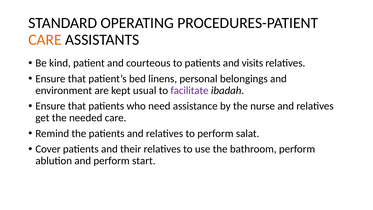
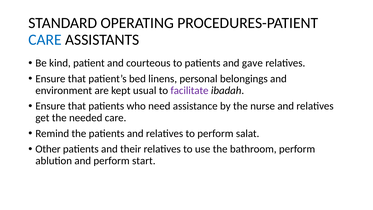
CARE colour: orange -> blue (45, 40)
visits: visits -> gave (252, 63)
Cover: Cover -> Other (48, 149)
